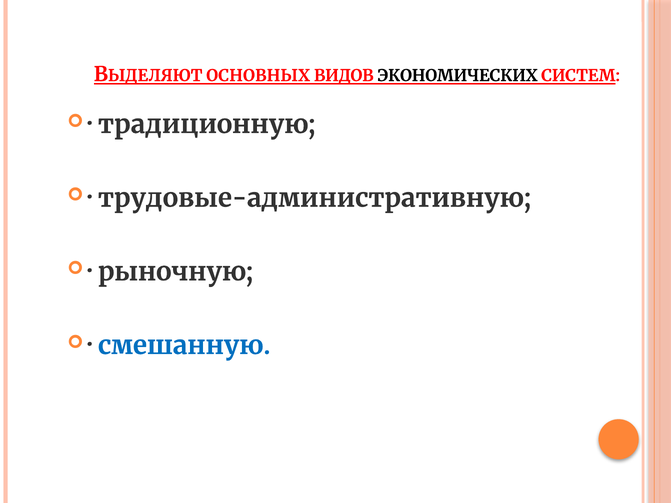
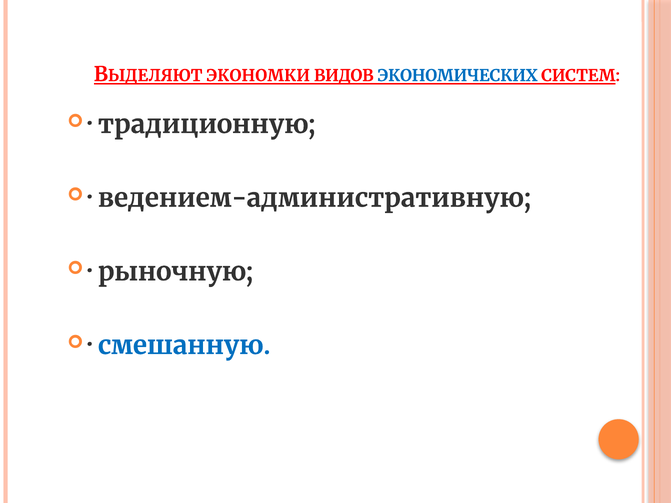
ОСНОВНЫХ: ОСНОВНЫХ -> ЭКОНОМКИ (258, 76)
ЭКОНОМИЧЕСКИХ colour: black -> blue (457, 76)
трудовые-административную: трудовые-административную -> ведением-административную (315, 198)
